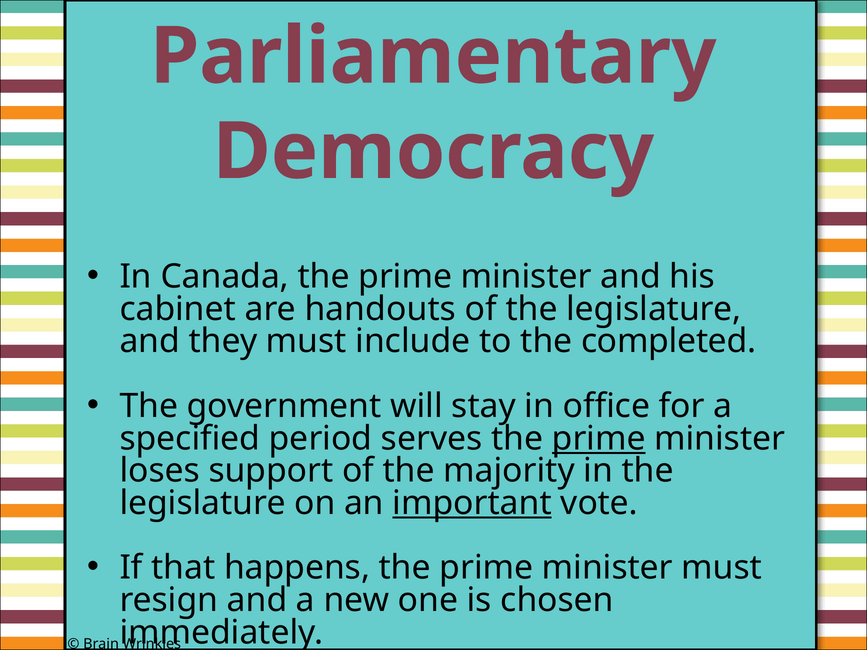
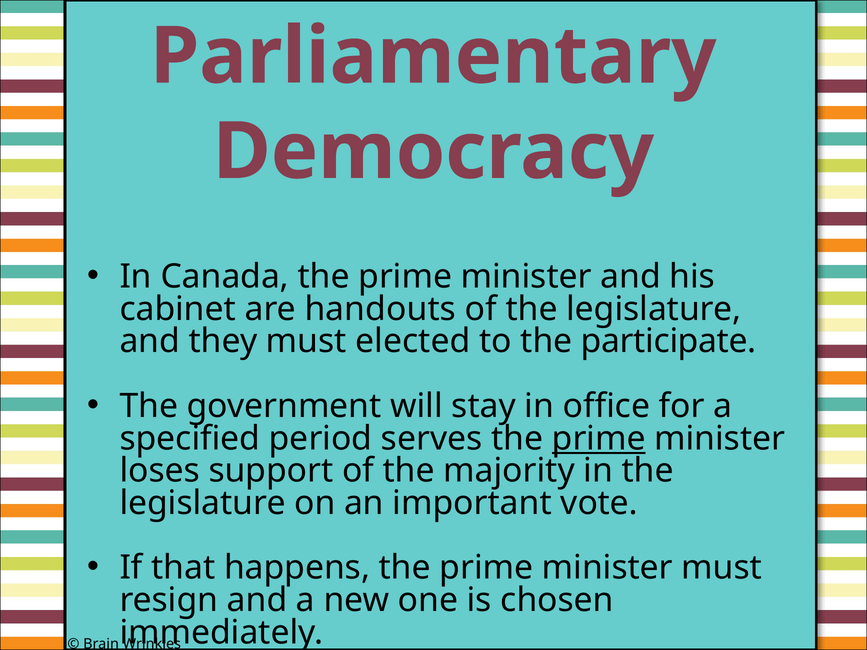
include: include -> elected (413, 341)
completed: completed -> participate (669, 341)
important underline: present -> none (472, 503)
